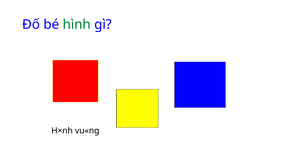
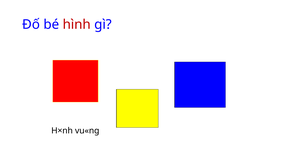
hình colour: green -> red (77, 24)
